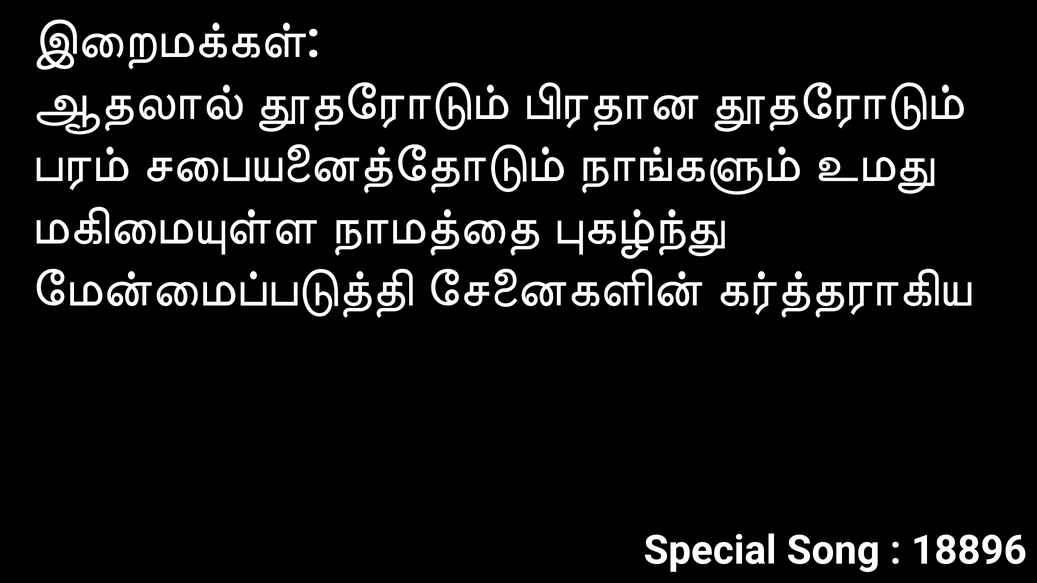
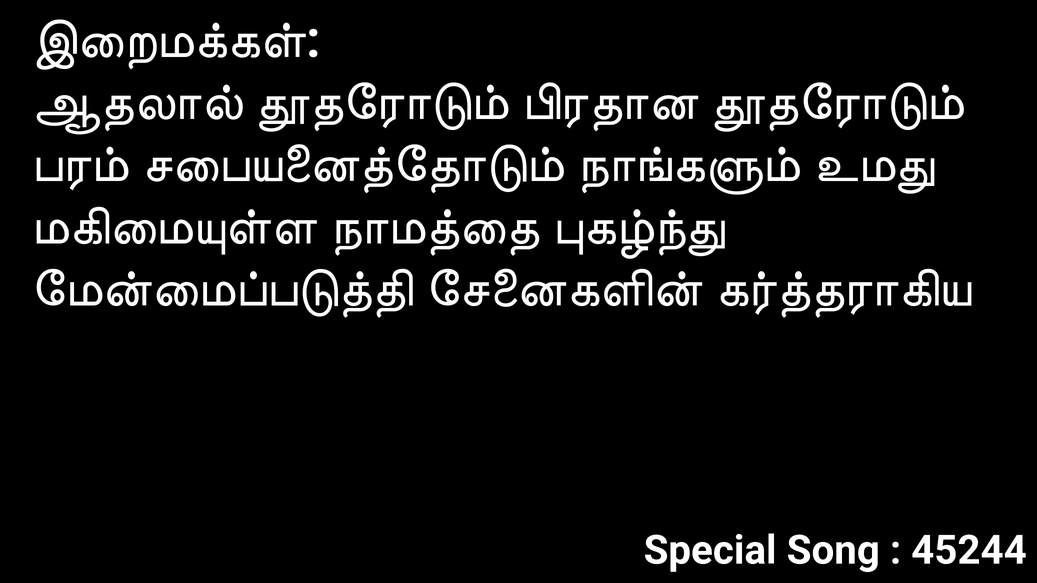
18896: 18896 -> 45244 (969, 551)
